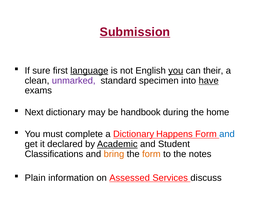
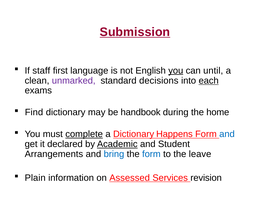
sure: sure -> staff (41, 70)
language underline: present -> none (89, 70)
their: their -> until (213, 70)
specimen: specimen -> decisions (159, 80)
have: have -> each (209, 80)
Next: Next -> Find (34, 112)
complete underline: none -> present (84, 134)
Classifications: Classifications -> Arrangements (54, 154)
bring colour: orange -> blue (114, 154)
form colour: orange -> blue (151, 154)
notes: notes -> leave (200, 154)
discuss: discuss -> revision (206, 178)
